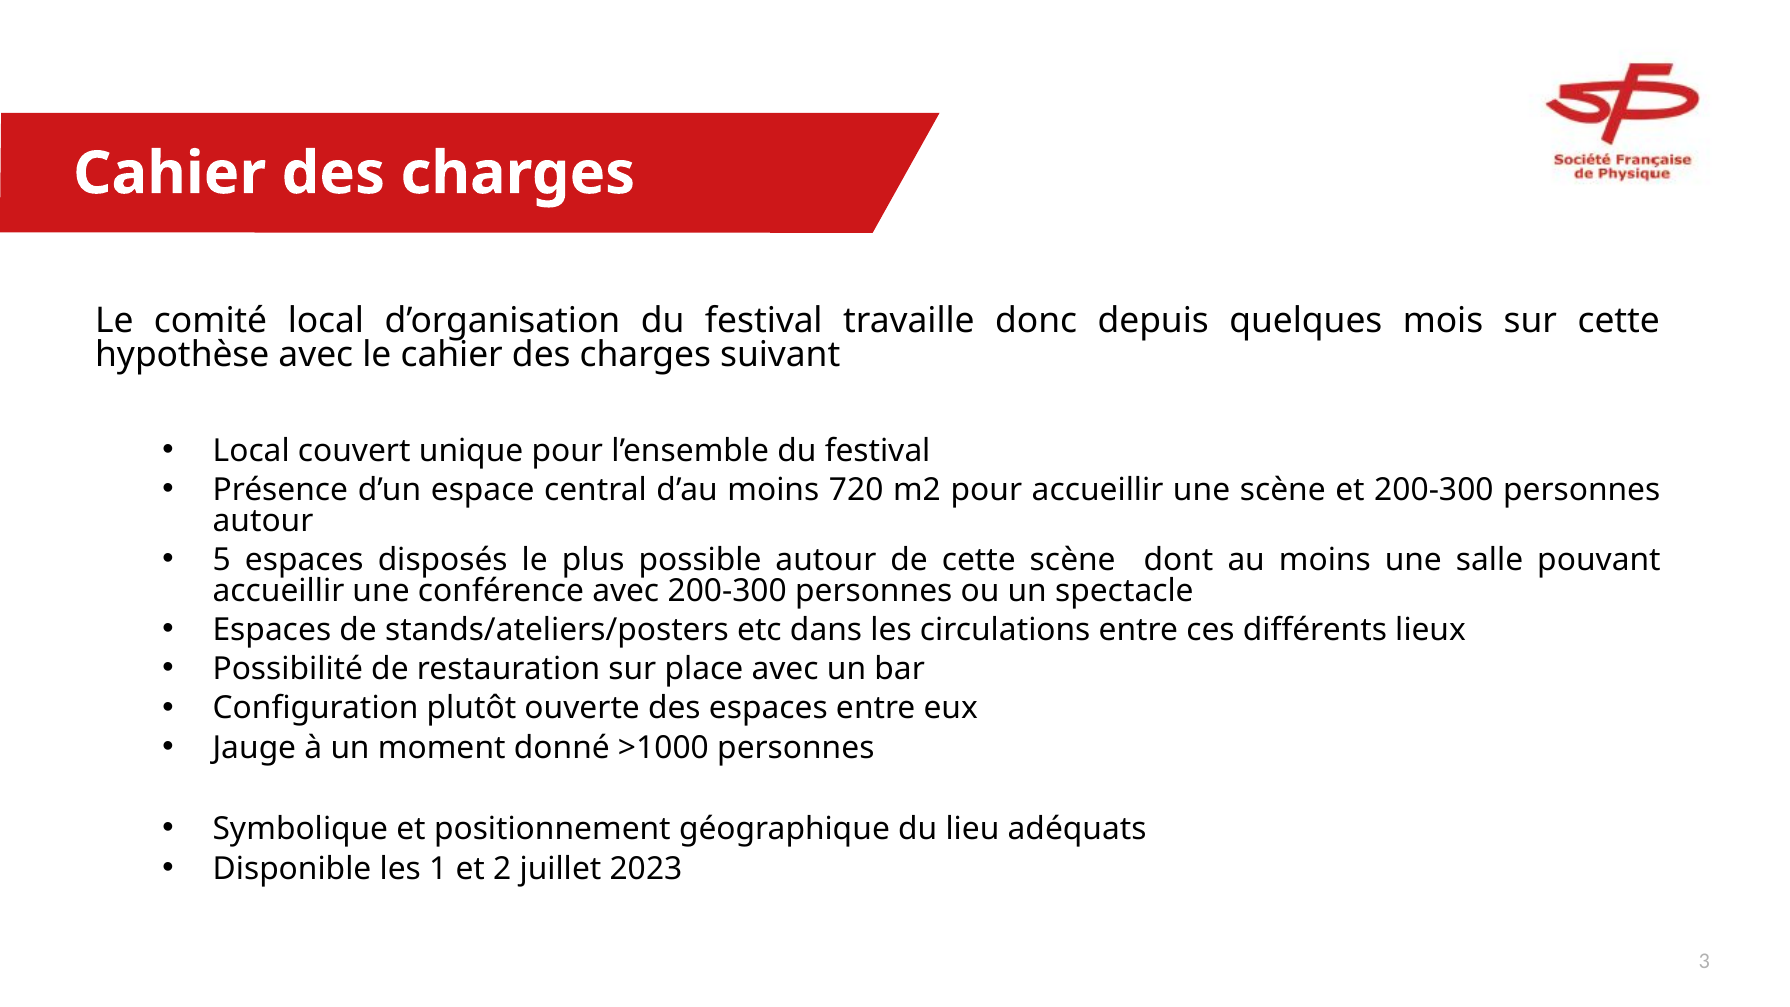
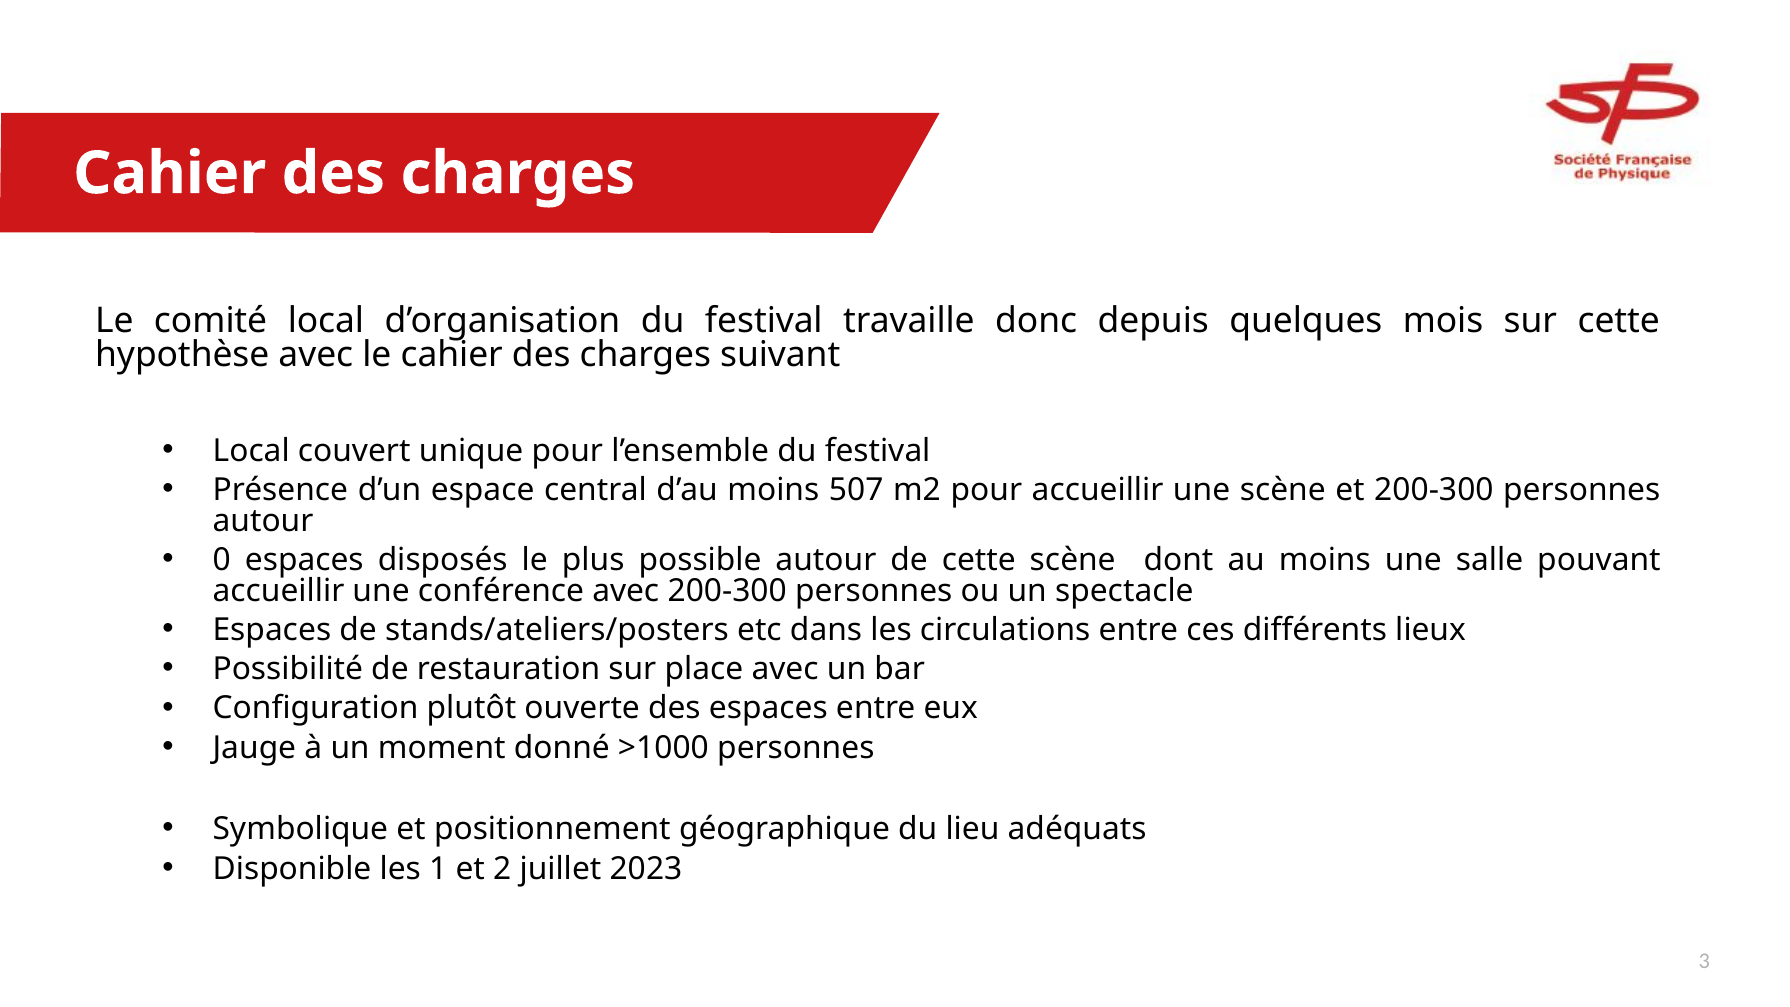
720: 720 -> 507 (856, 490)
5: 5 -> 0 (222, 560)
